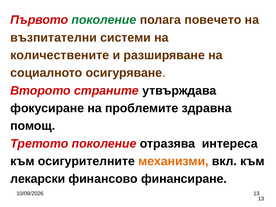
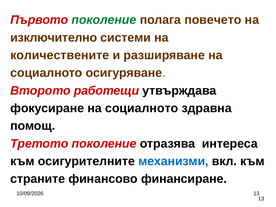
възпитателни: възпитателни -> изключително (54, 38)
страните: страните -> работещи (107, 91)
проблемите: проблемите -> социалното (142, 108)
механизми colour: orange -> blue (173, 161)
лекарски: лекарски -> страните (38, 179)
